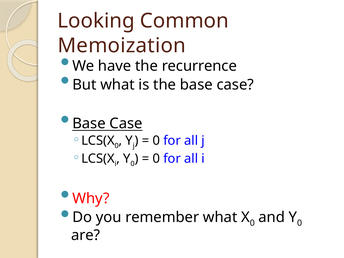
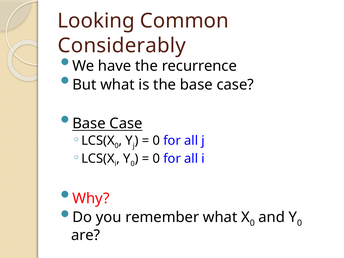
Memoization: Memoization -> Considerably (122, 46)
